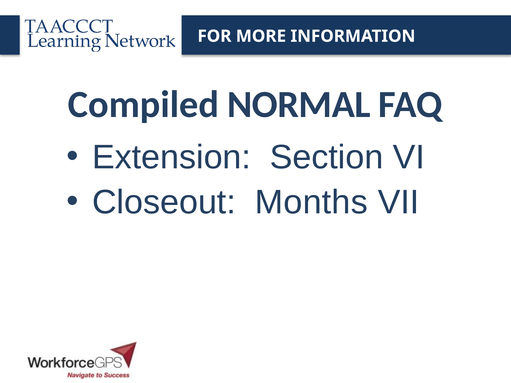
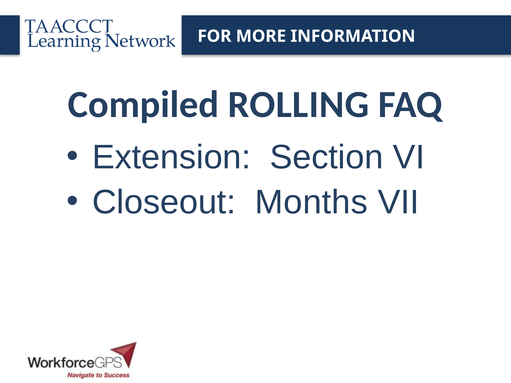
NORMAL: NORMAL -> ROLLING (299, 105)
